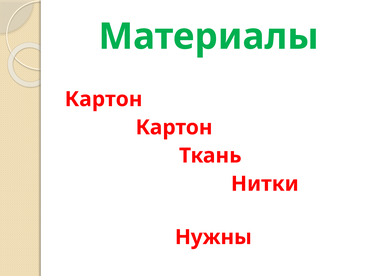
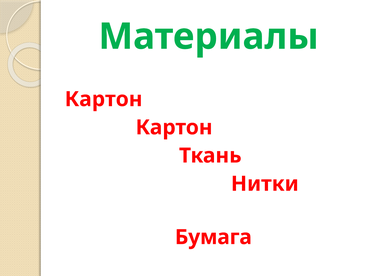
Нужны: Нужны -> Бумага (213, 237)
